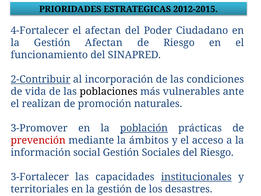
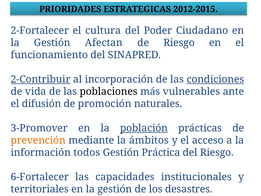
4-Fortalecer: 4-Fortalecer -> 2-Fortalecer (40, 31)
el afectan: afectan -> cultura (103, 31)
condiciones underline: none -> present (215, 79)
realizan: realizan -> difusión (42, 104)
prevención colour: red -> orange (38, 140)
social: social -> todos (87, 152)
Sociales: Sociales -> Práctica (161, 152)
3-Fortalecer: 3-Fortalecer -> 6-Fortalecer (40, 177)
institucionales underline: present -> none (196, 177)
